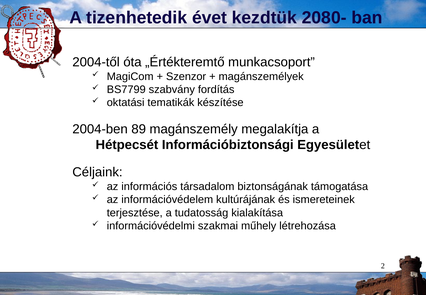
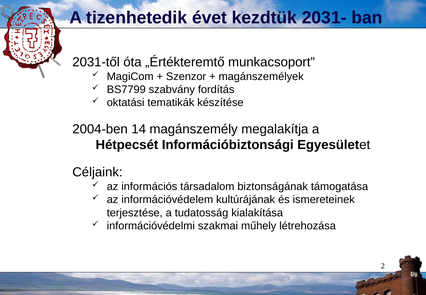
2080-: 2080- -> 2031- (324, 18)
2004-től: 2004-től -> 2031-től (96, 62)
89: 89 -> 14 (139, 129)
